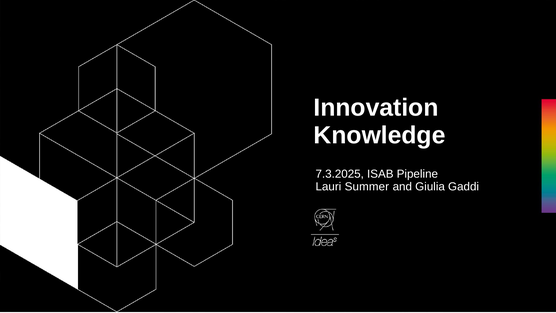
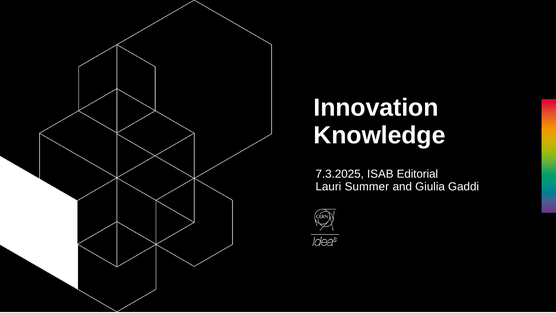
Pipeline: Pipeline -> Editorial (417, 174)
